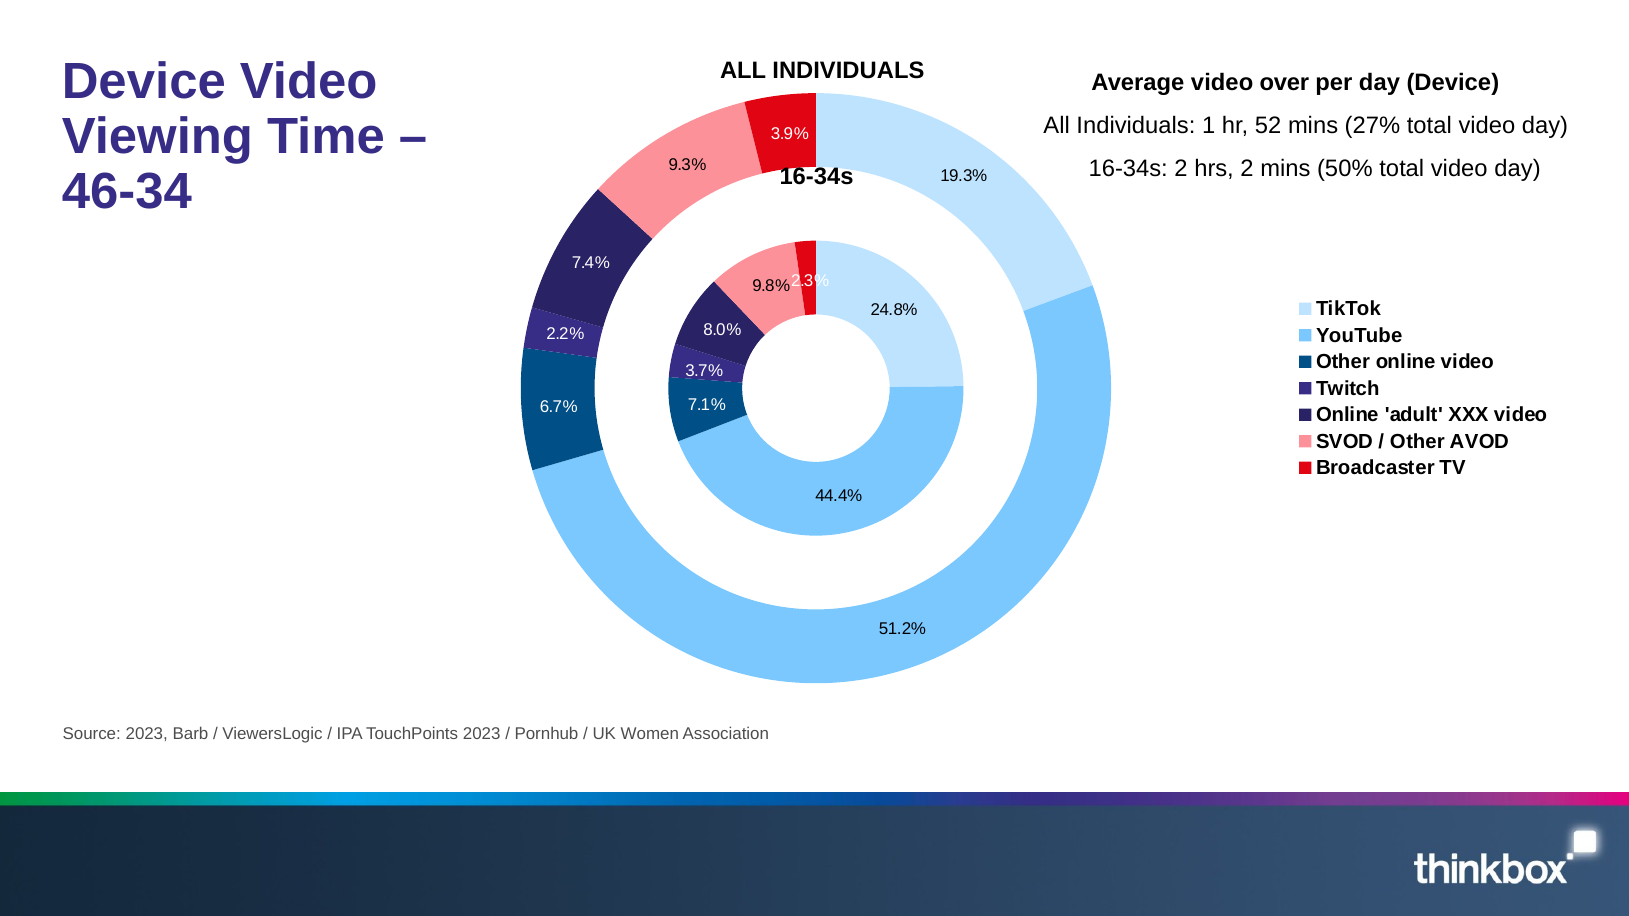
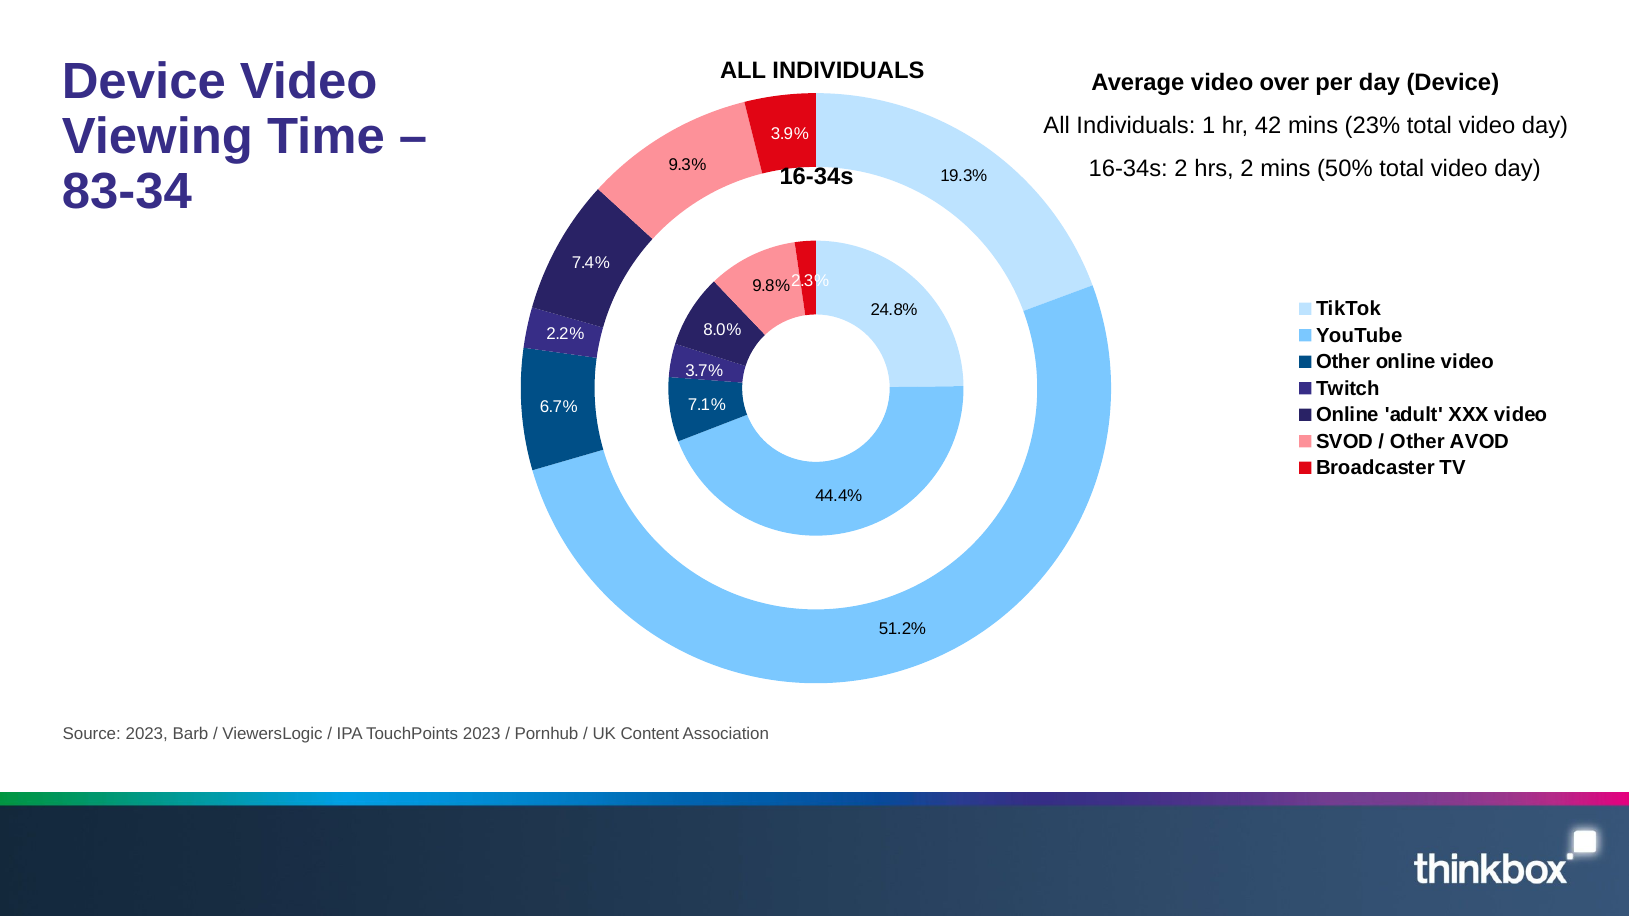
52: 52 -> 42 (1268, 126)
27%: 27% -> 23% (1372, 126)
46-34: 46-34 -> 83-34 (127, 191)
Women: Women -> Content (650, 734)
